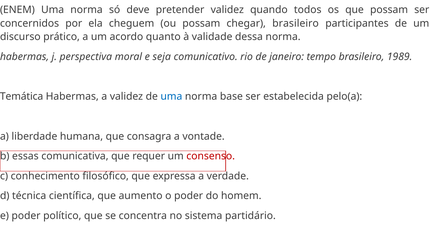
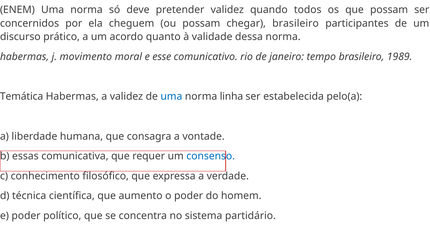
perspectiva: perspectiva -> movimento (86, 57)
seja: seja -> esse (162, 57)
base: base -> linha (231, 96)
consenso colour: red -> blue (211, 156)
